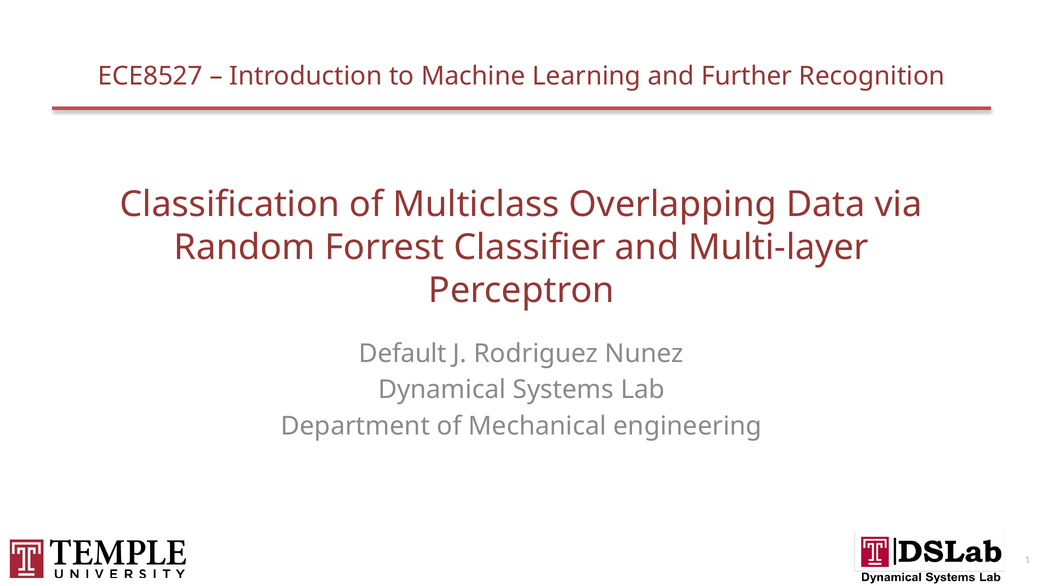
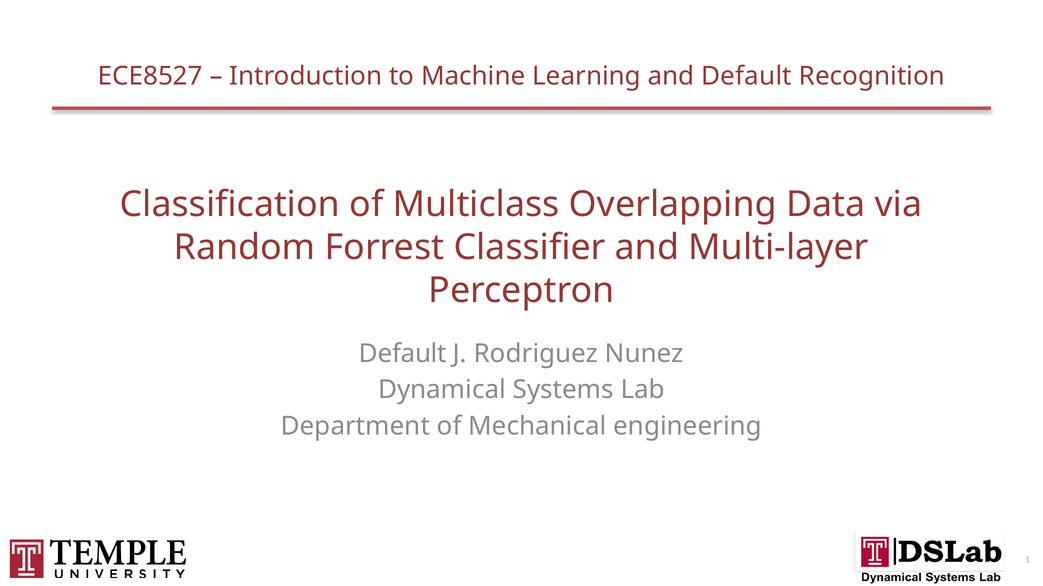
and Further: Further -> Default (747, 76)
